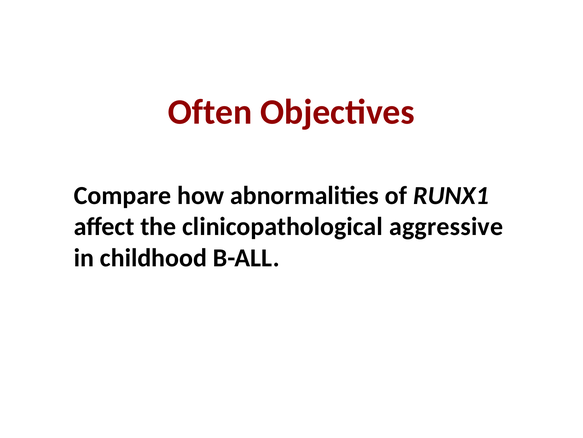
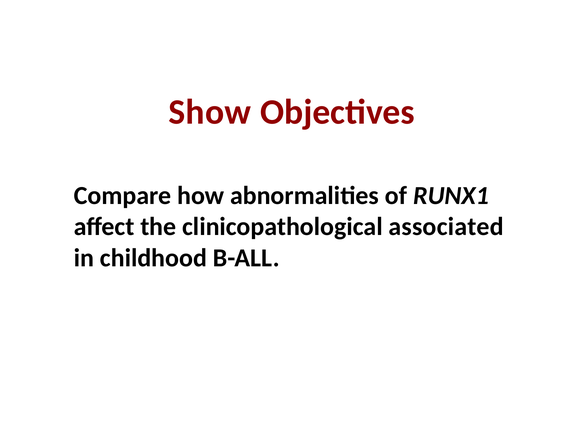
Often: Often -> Show (210, 112)
aggressive: aggressive -> associated (446, 226)
